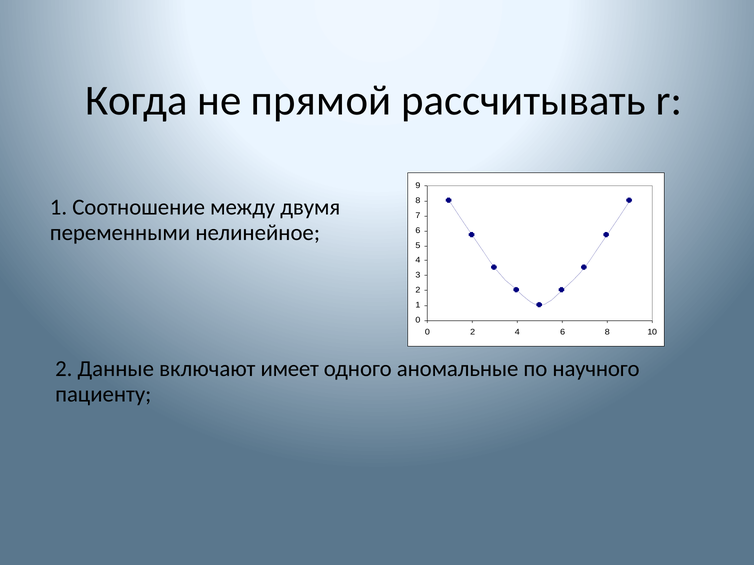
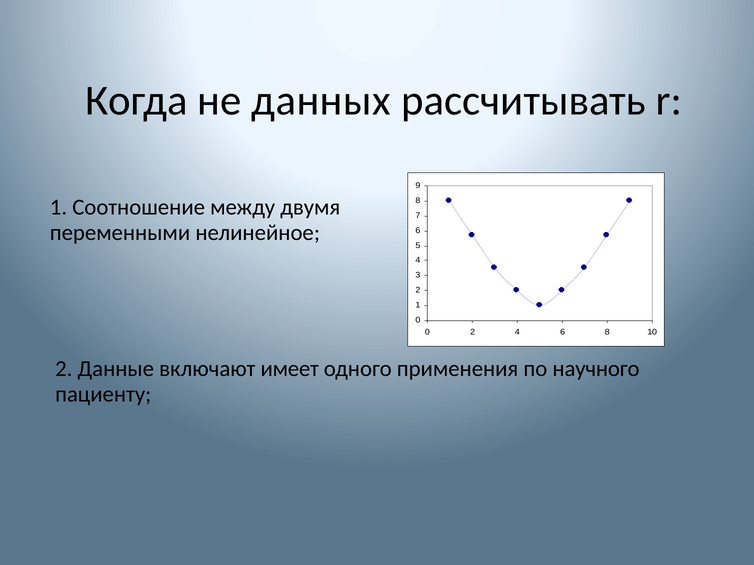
прямой: прямой -> данных (321, 101)
аномальные: аномальные -> применения (458, 369)
